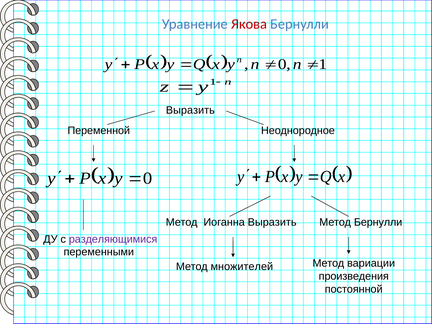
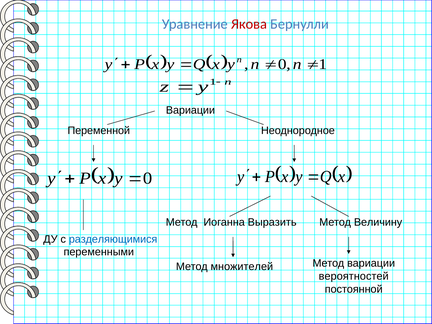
Выразить: Выразить -> Вариации (190, 110)
Метод Бернулли: Бернулли -> Величину (378, 222)
разделяющимися colour: purple -> blue (113, 239)
произведения: произведения -> вероятностей (354, 276)
